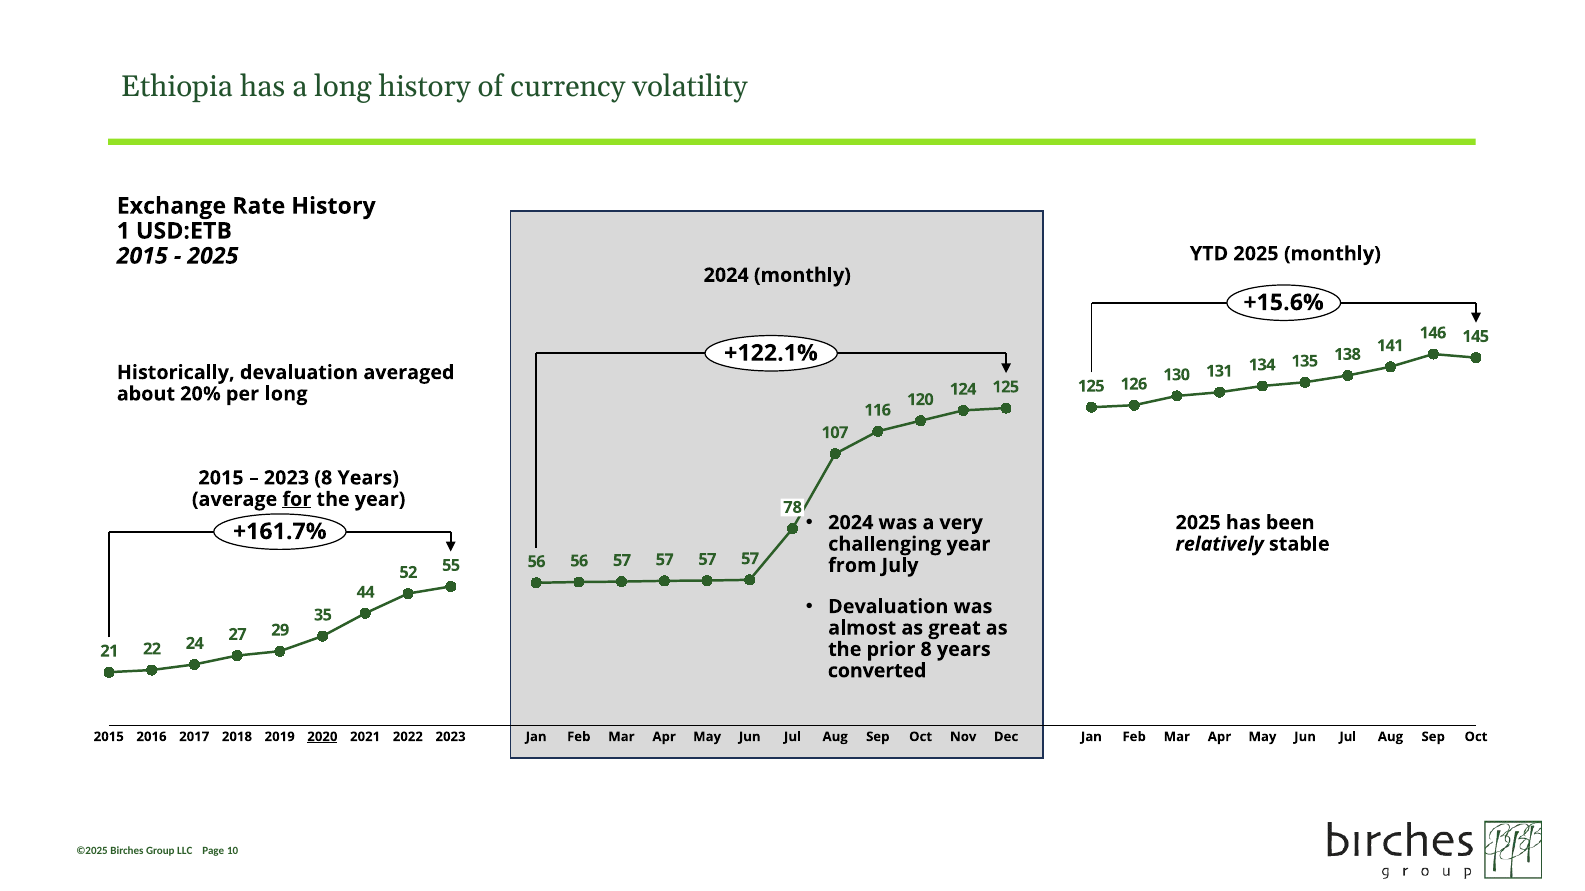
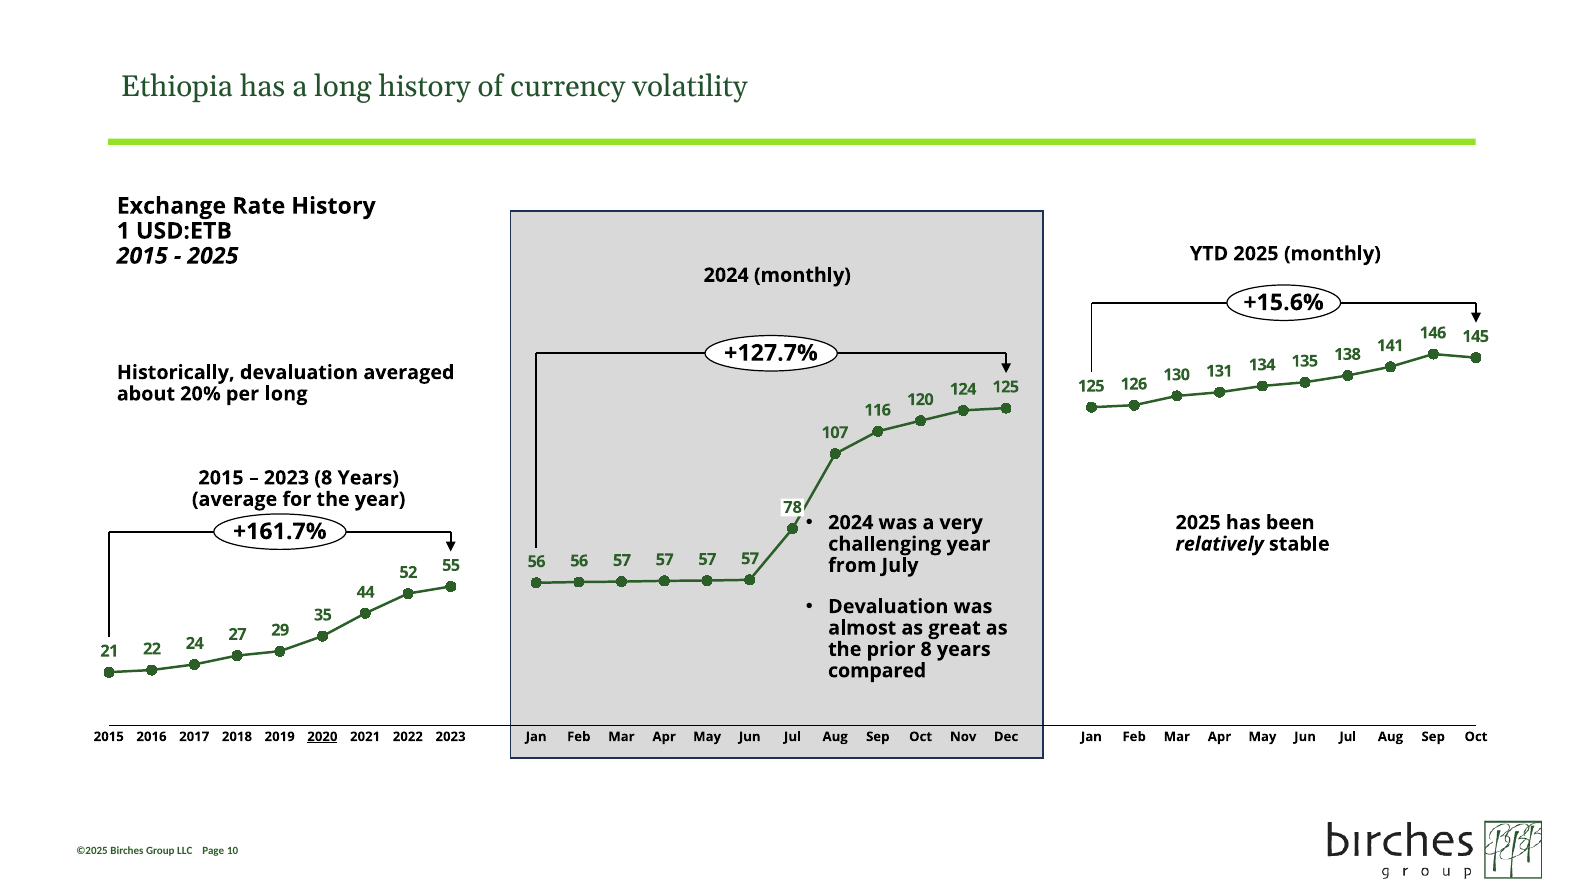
+122.1%: +122.1% -> +127.7% (771, 353)
for underline: present -> none (297, 500)
converted: converted -> compared (877, 671)
